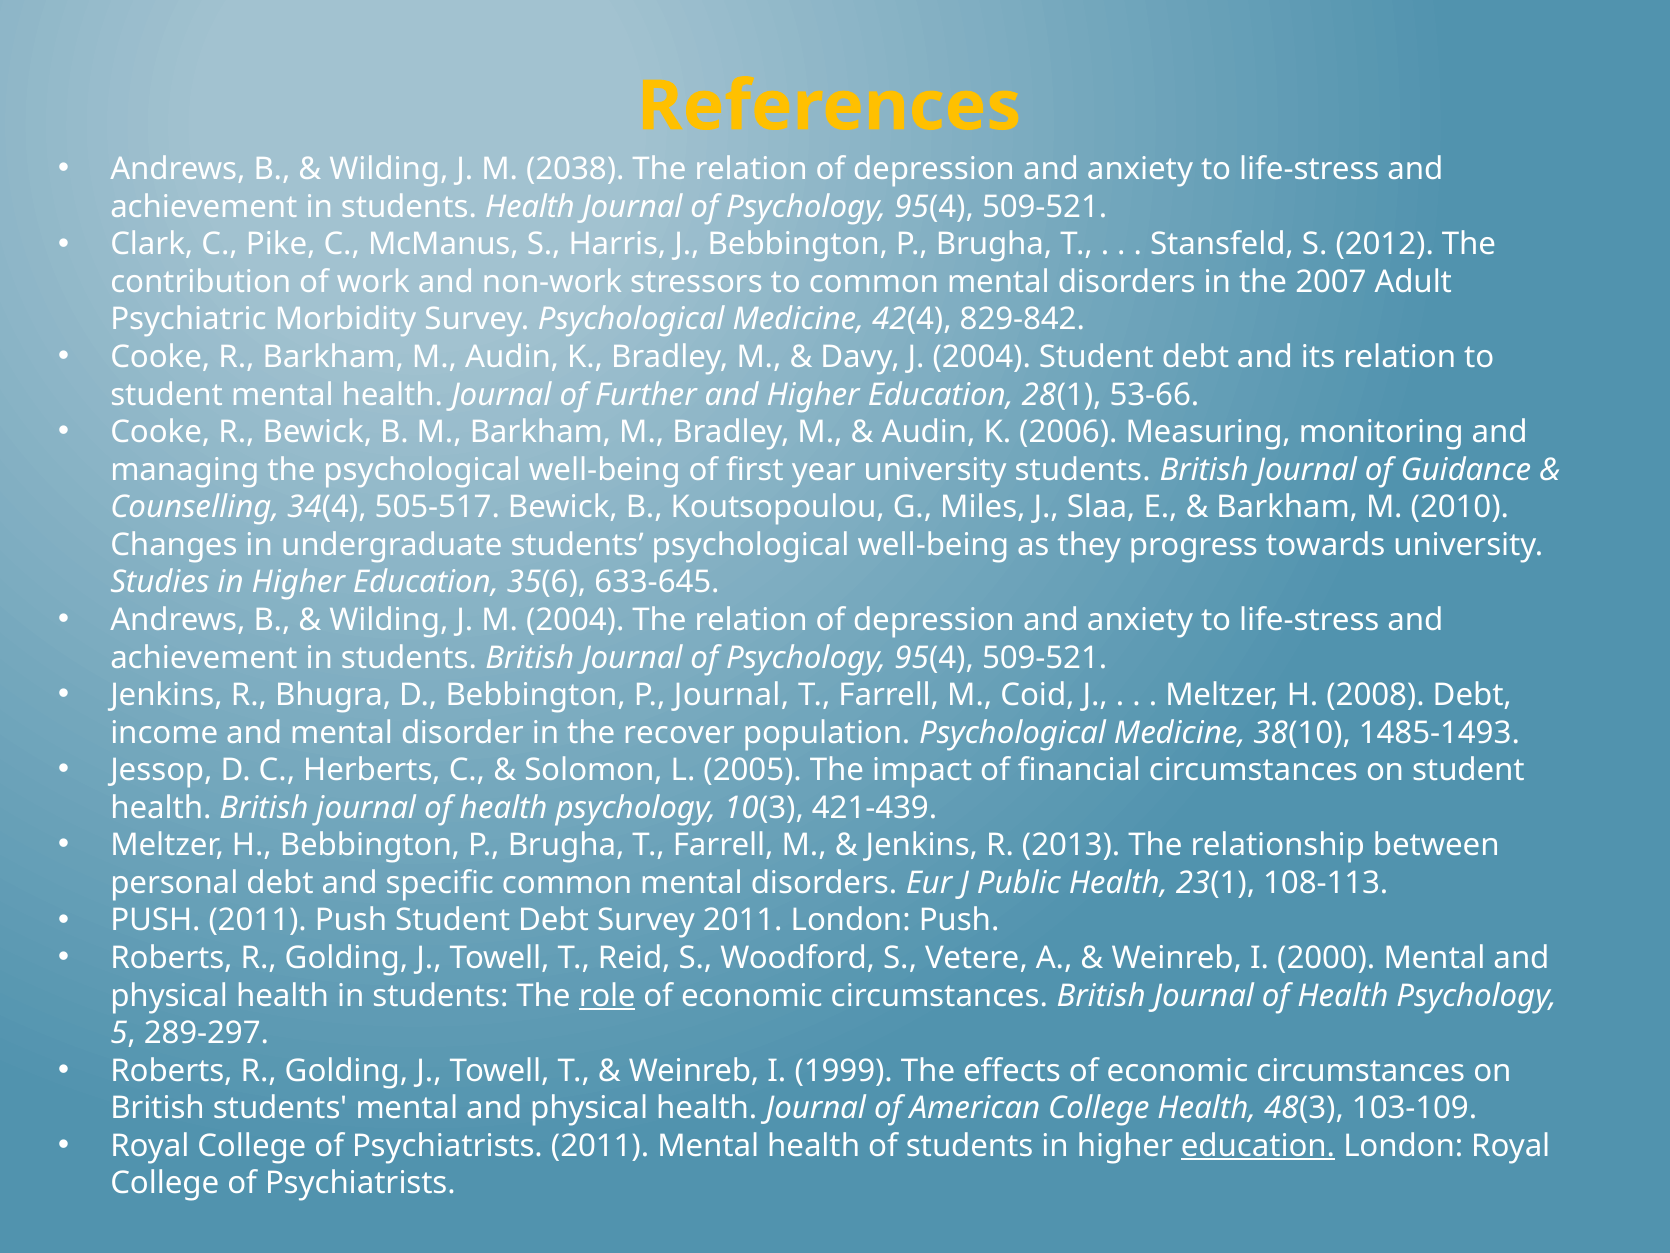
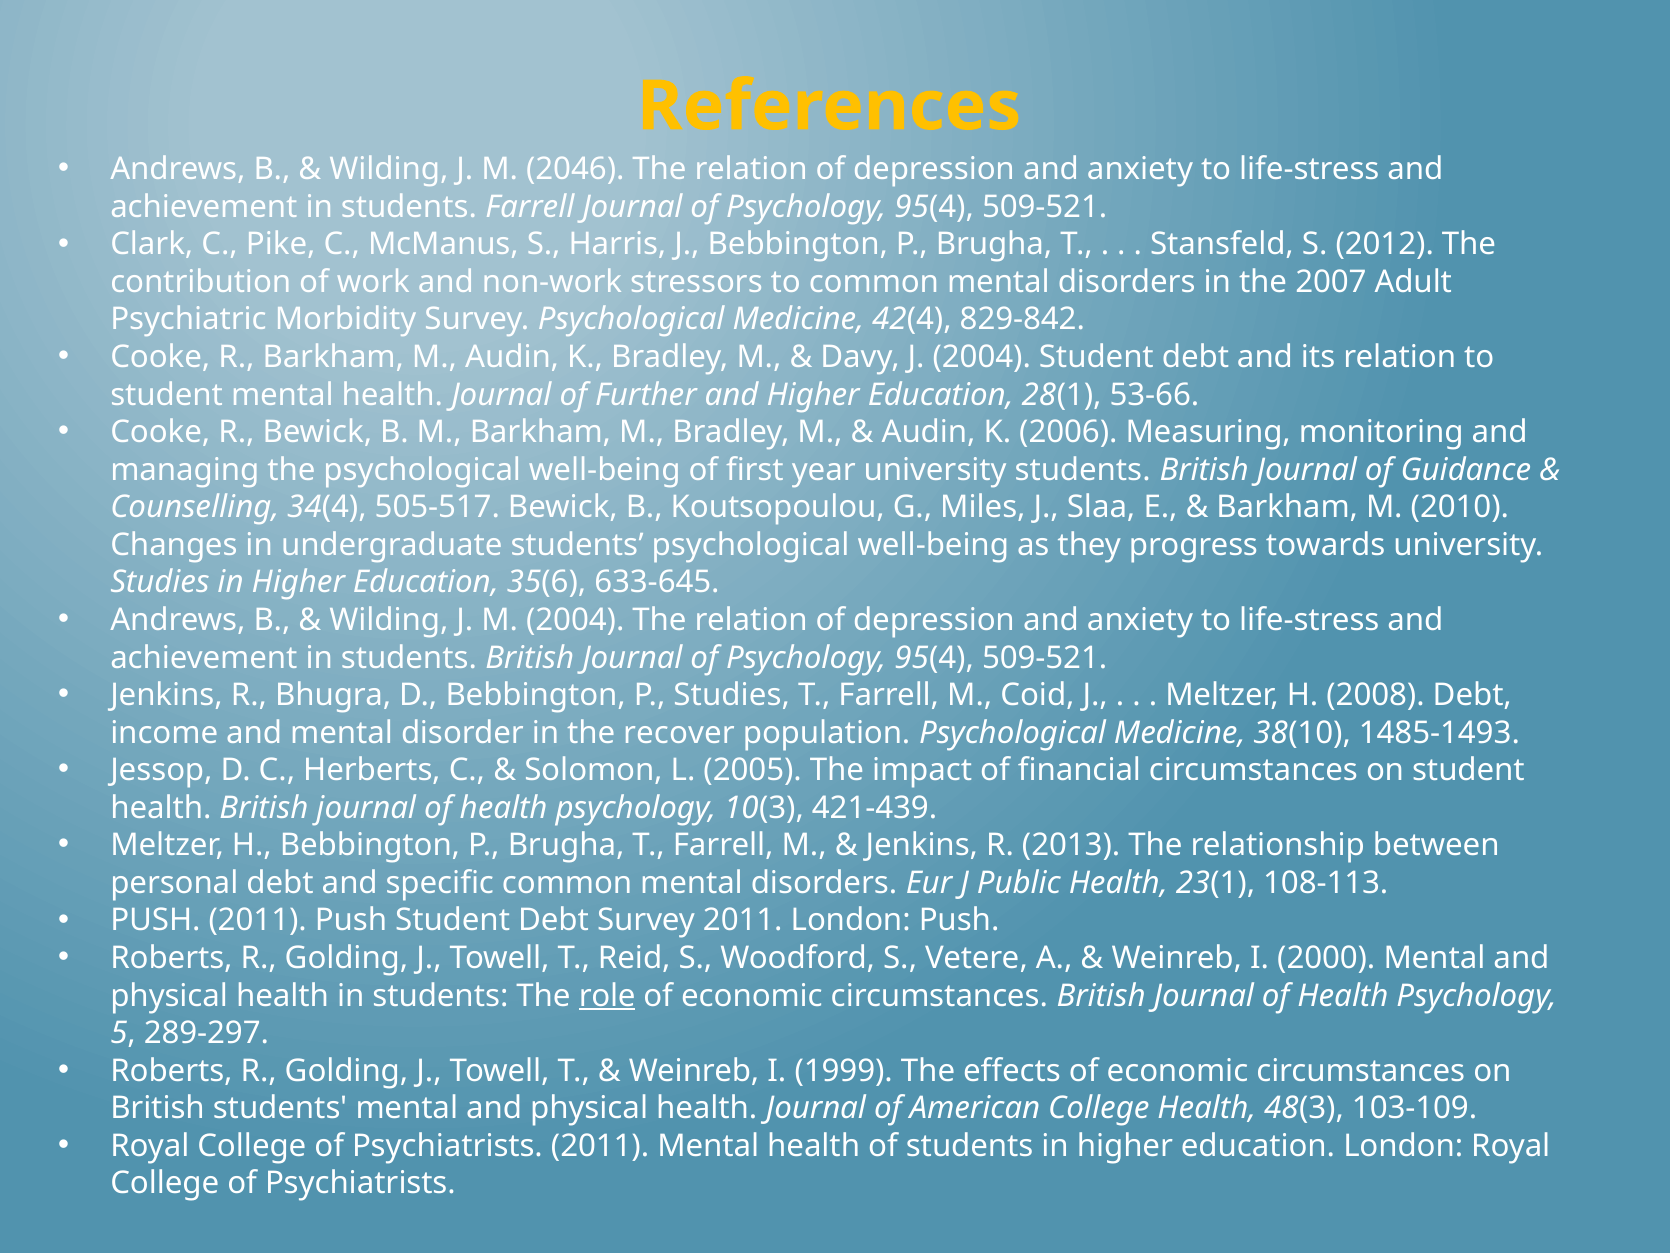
2038: 2038 -> 2046 (575, 169)
students Health: Health -> Farrell (530, 207)
P Journal: Journal -> Studies (732, 695)
education underline: present -> none (1258, 1145)
